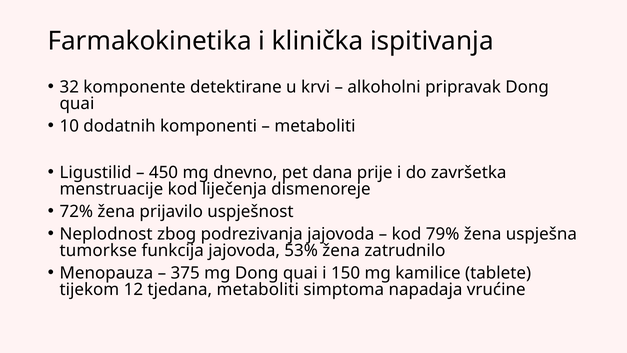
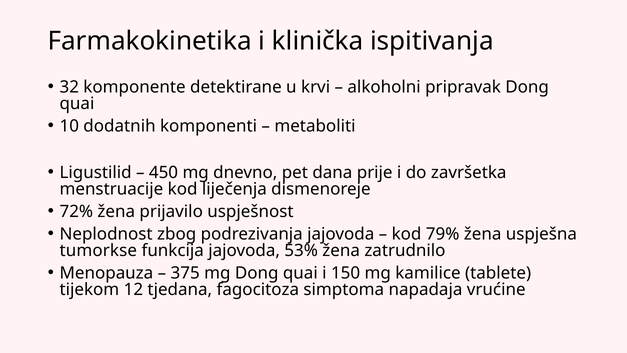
tjedana metaboliti: metaboliti -> fagocitoza (258, 289)
